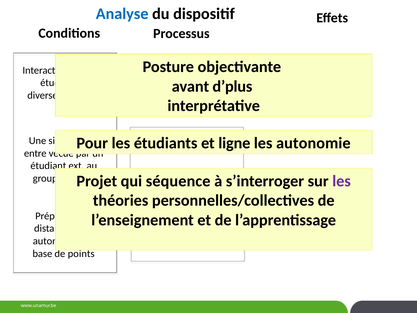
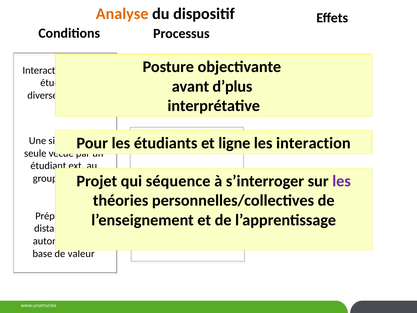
Analyse colour: blue -> orange (122, 14)
les autonomie: autonomie -> interaction (313, 143)
entre: entre -> seule (35, 153)
points: points -> valeur (81, 253)
